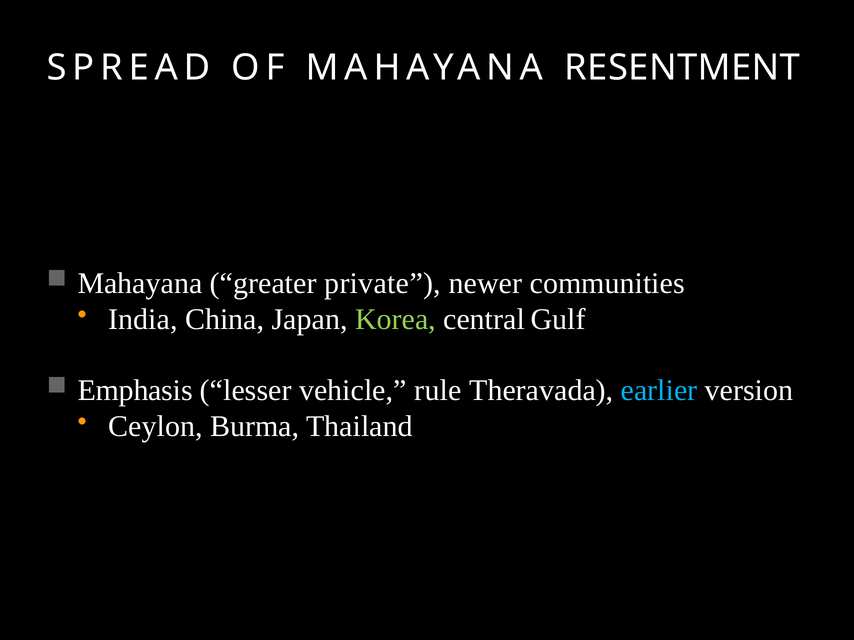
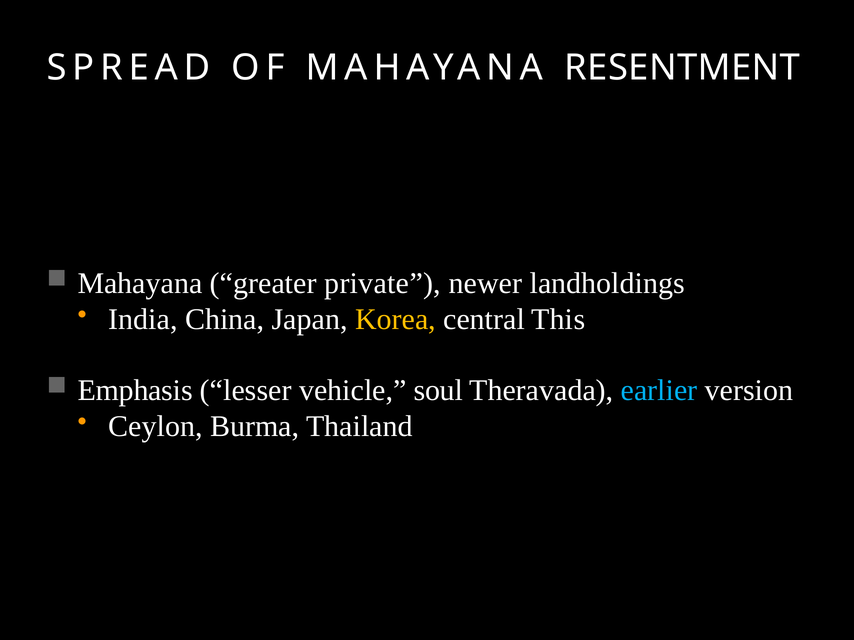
communities: communities -> landholdings (607, 284)
Korea colour: light green -> yellow (395, 320)
Gulf: Gulf -> This (558, 320)
rule: rule -> soul (438, 391)
